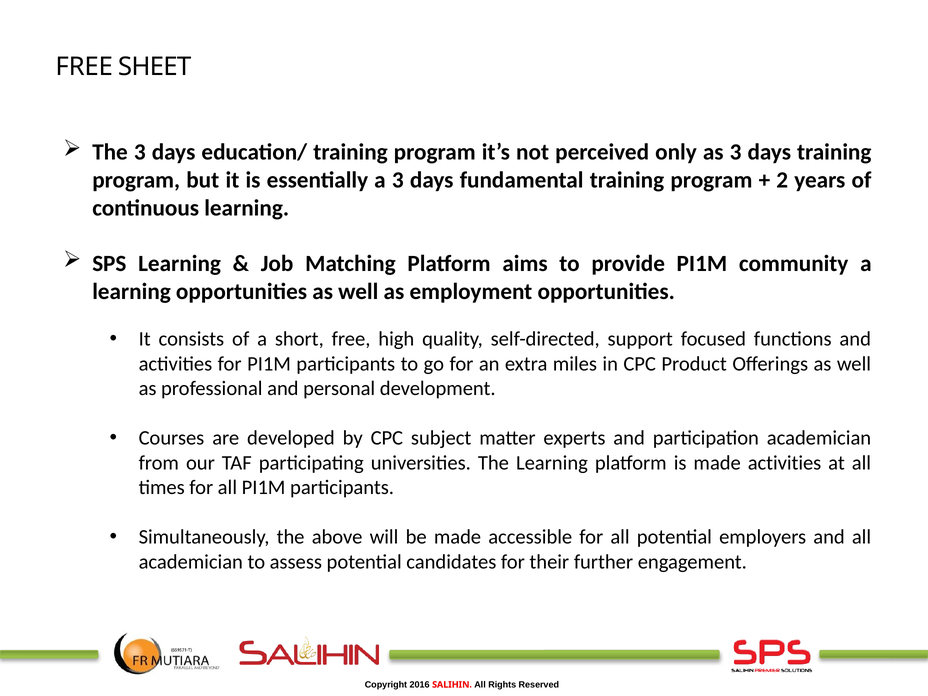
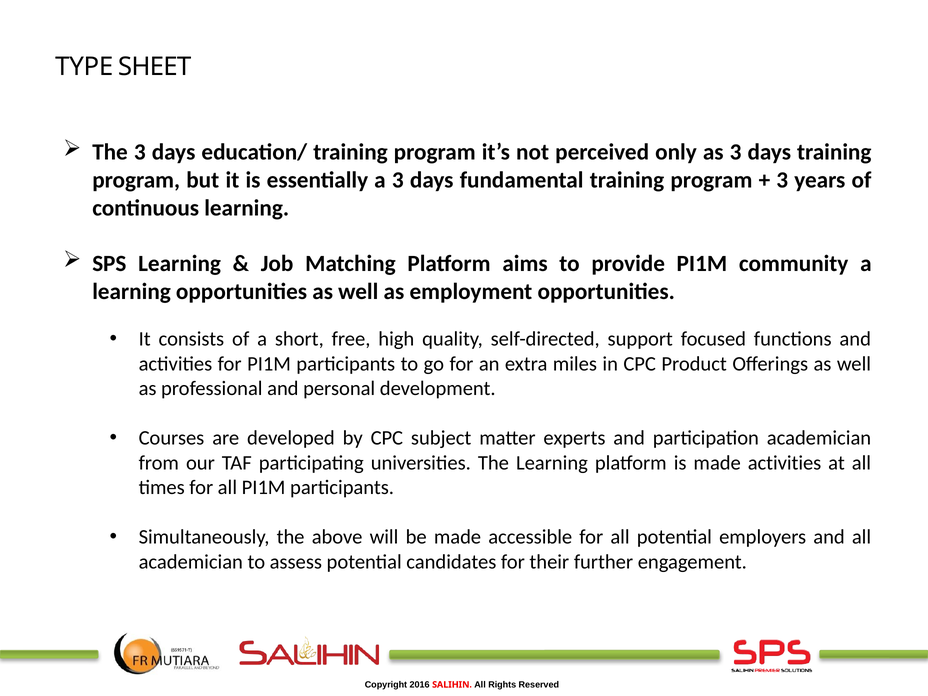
FREE: FREE -> TYPE (84, 67)
2: 2 -> 3 (782, 180)
